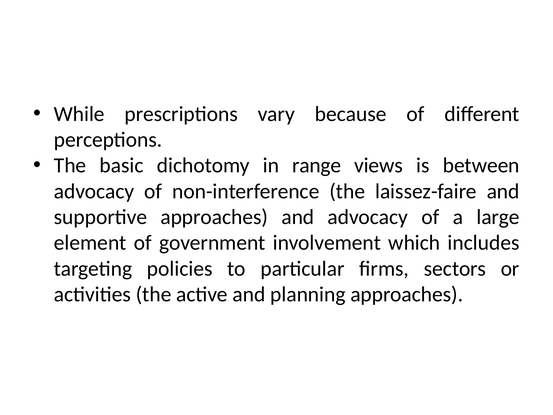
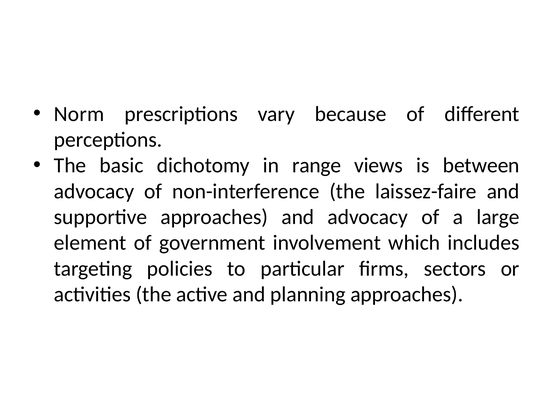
While: While -> Norm (79, 114)
